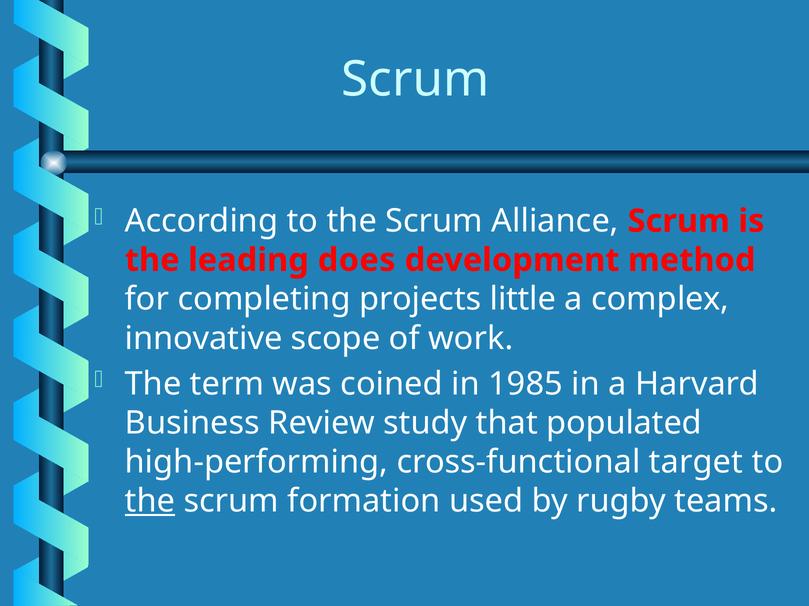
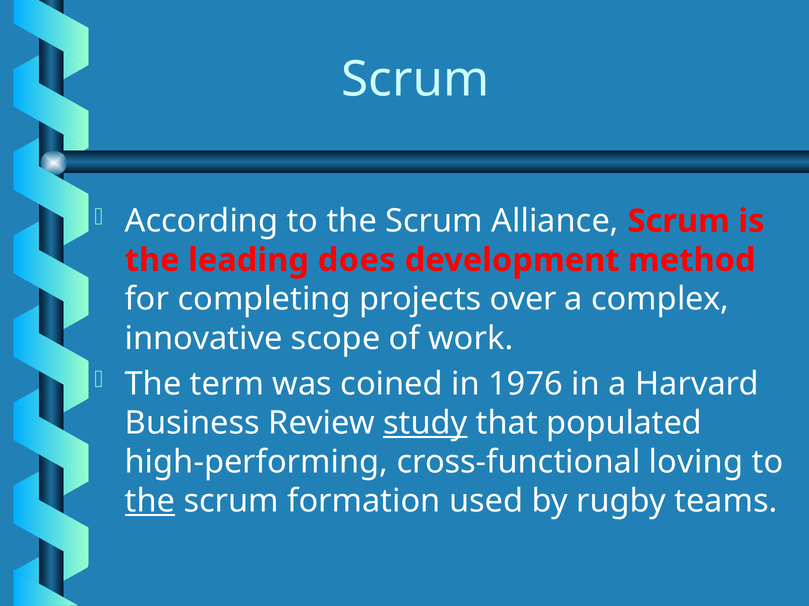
little: little -> over (523, 300)
1985: 1985 -> 1976 (526, 384)
study underline: none -> present (425, 423)
target: target -> loving (696, 463)
